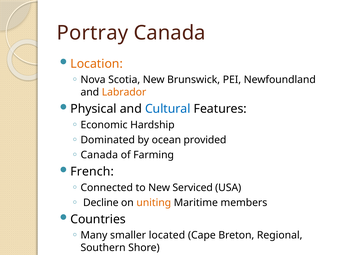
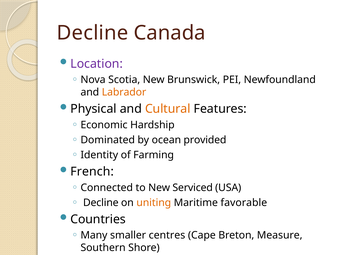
Portray: Portray -> Decline (92, 33)
Location colour: orange -> purple (97, 64)
Cultural colour: blue -> orange (168, 109)
Canada: Canada -> Identity (99, 155)
members: members -> favorable (244, 203)
located: located -> centres (167, 235)
Regional: Regional -> Measure (280, 235)
